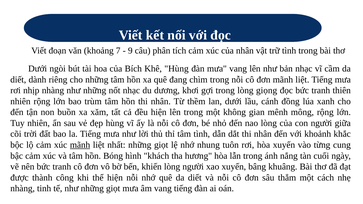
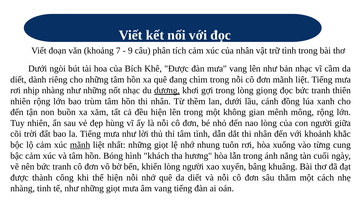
Khê Hùng: Hùng -> Được (177, 69)
dương underline: none -> present (167, 91)
hòa xuyến: xuyến -> xuống (284, 145)
